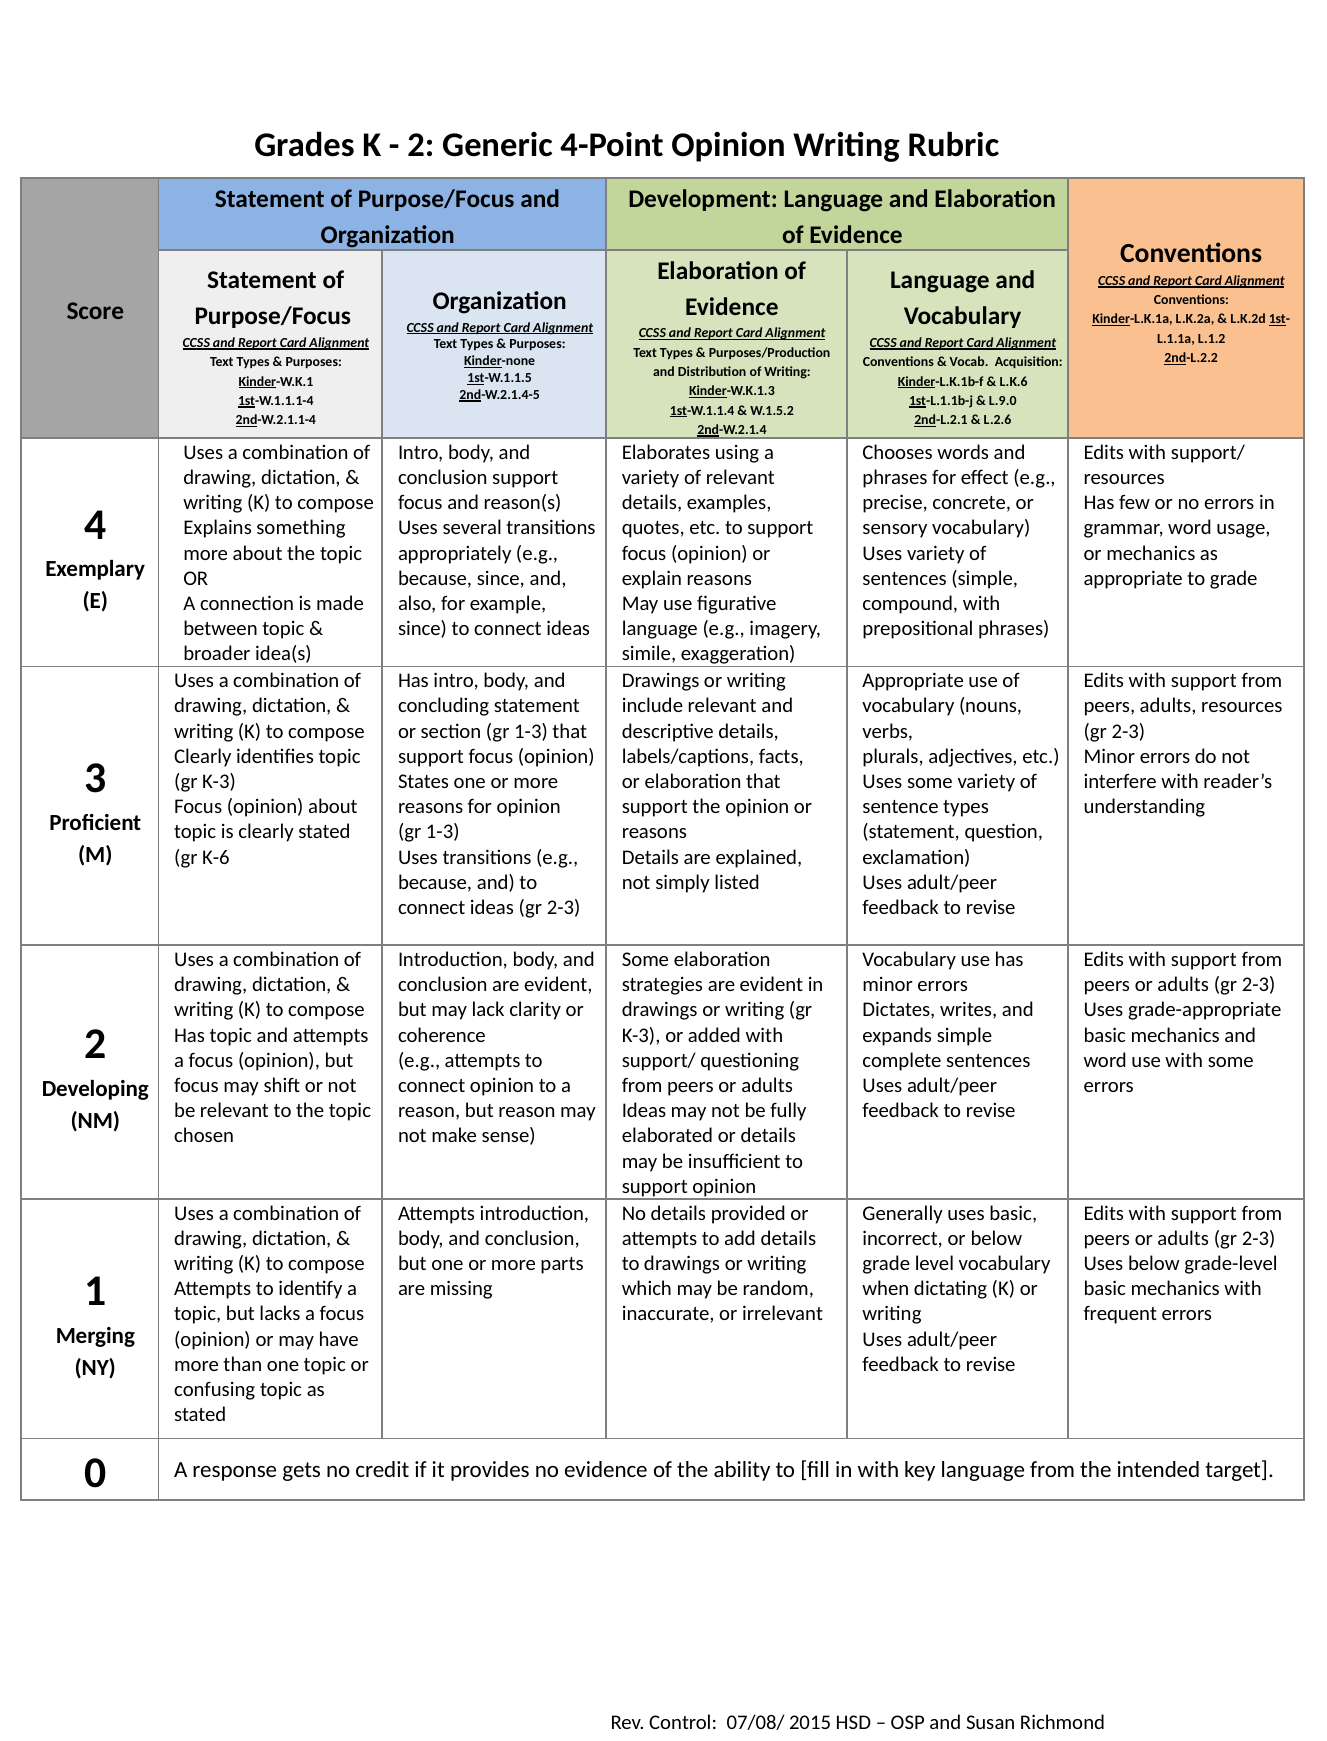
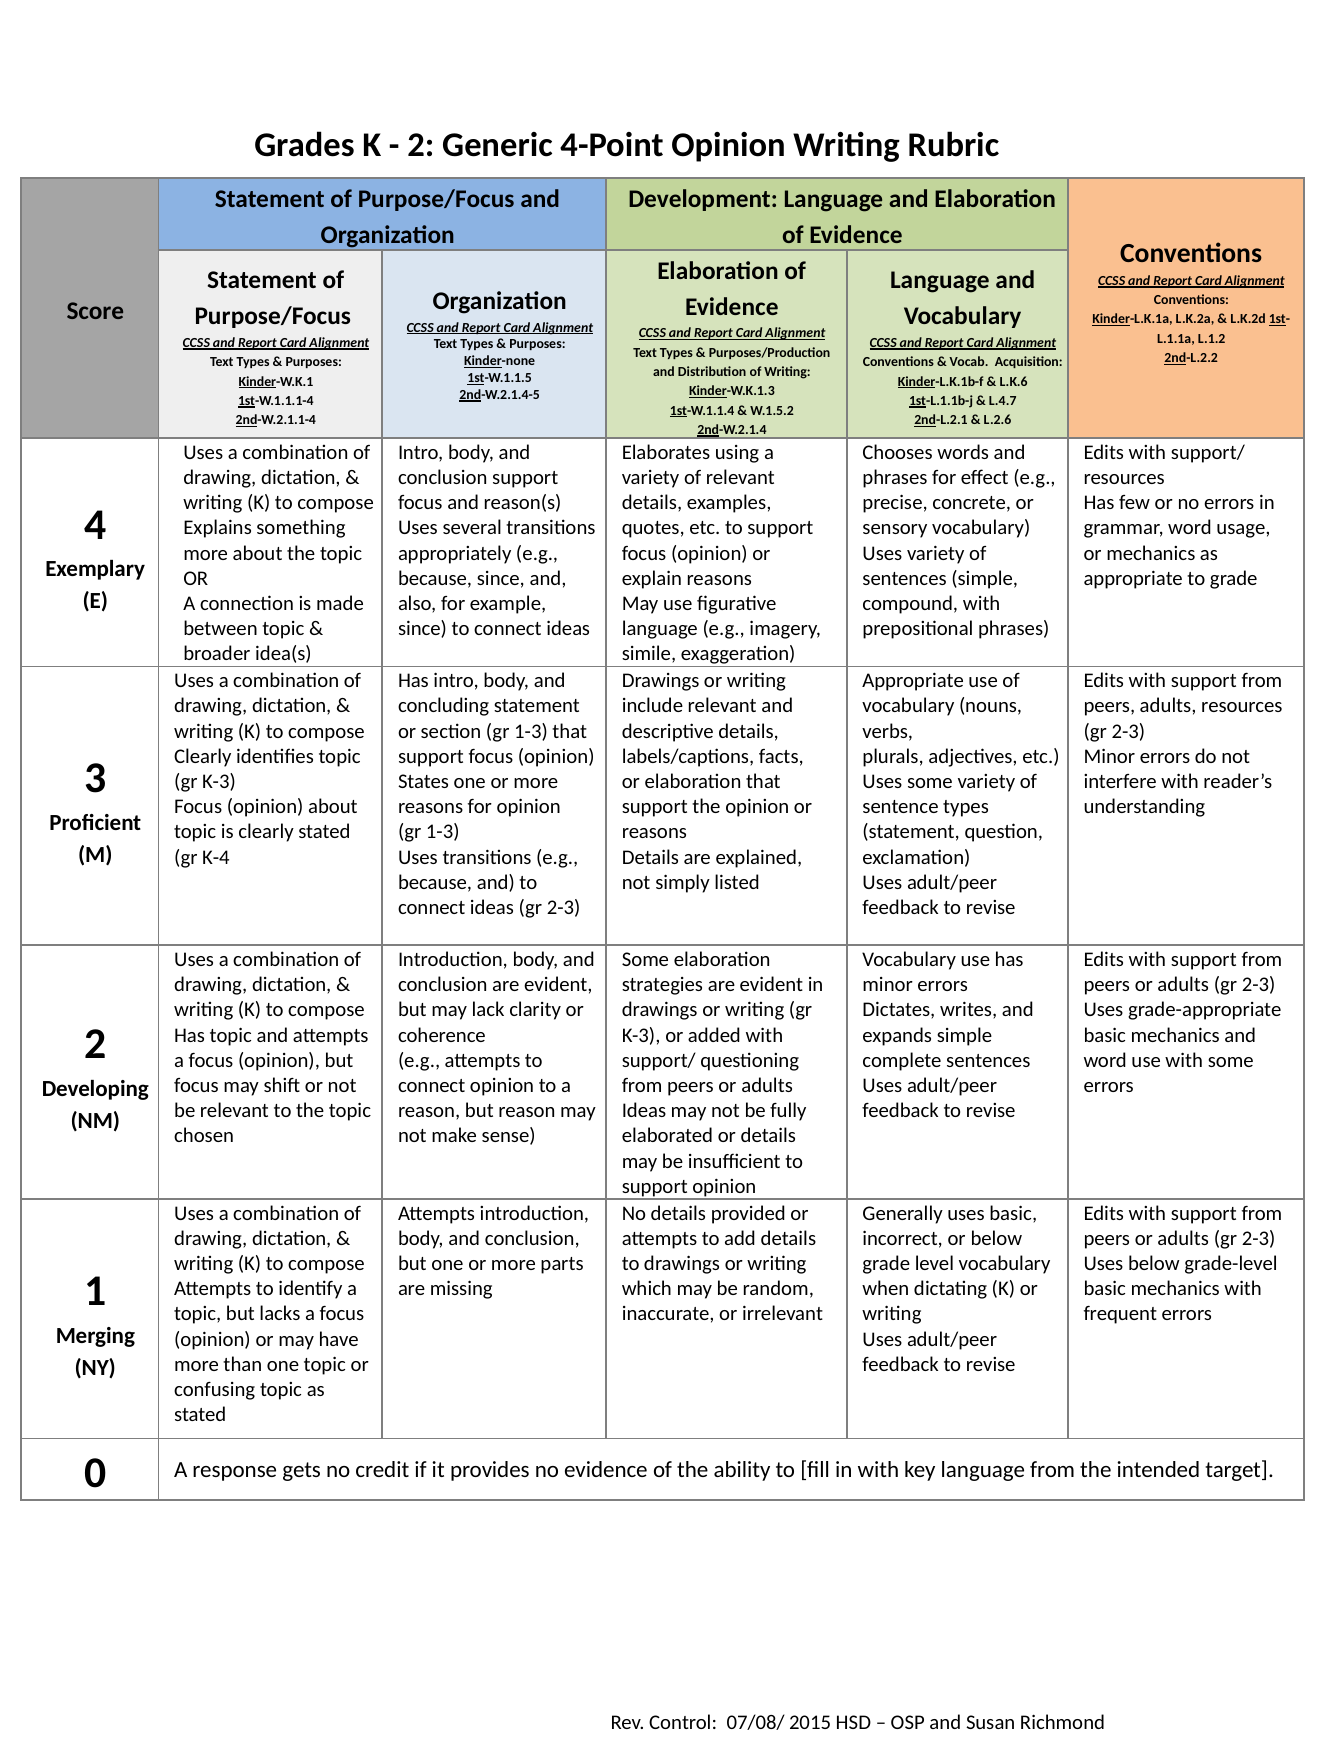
L.9.0: L.9.0 -> L.4.7 (1003, 401)
K-6: K-6 -> K-4 (216, 858)
